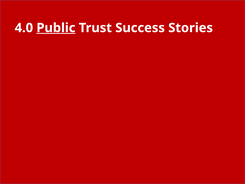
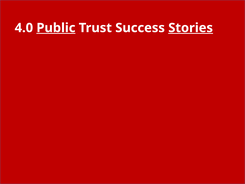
Stories underline: none -> present (191, 28)
